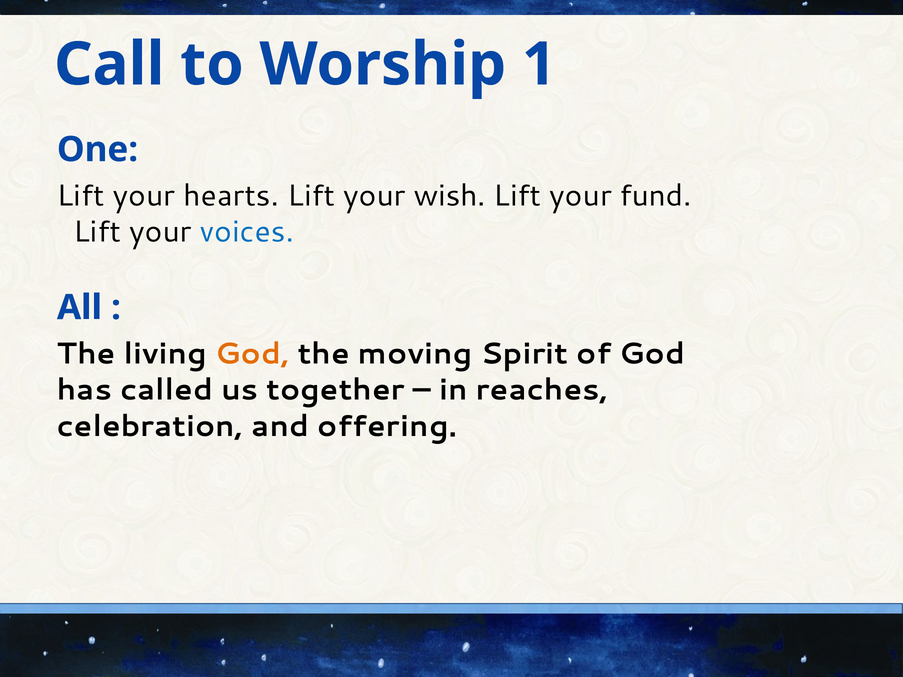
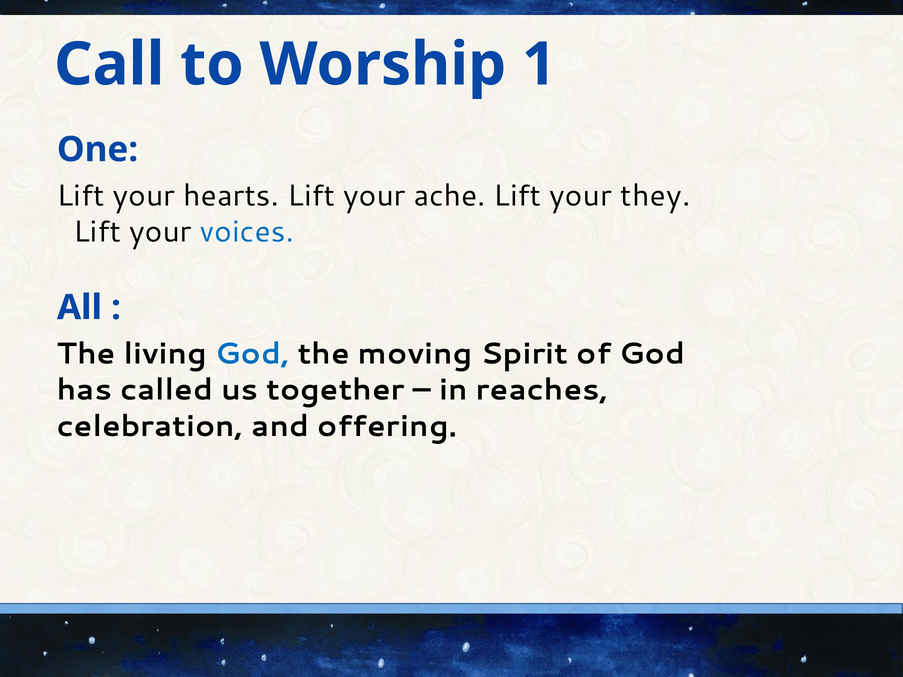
wish: wish -> ache (450, 196)
fund: fund -> they (655, 196)
God colour: orange -> blue (252, 354)
